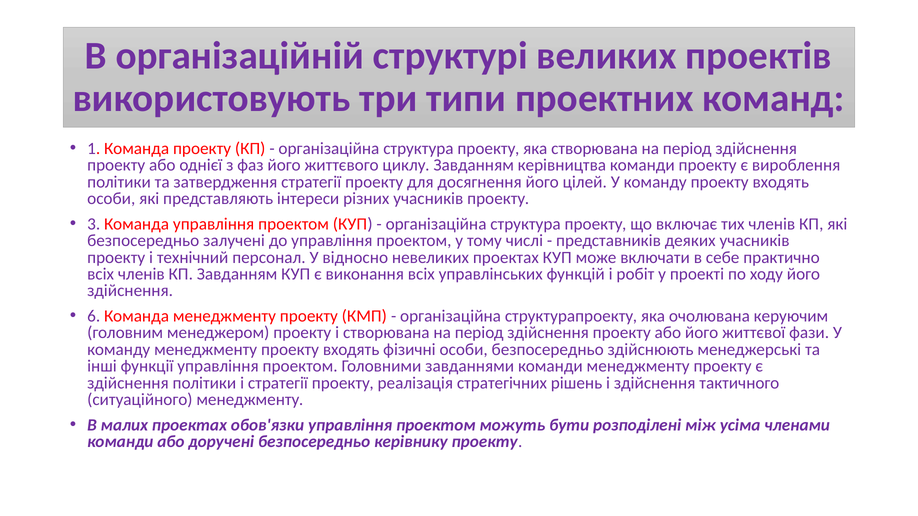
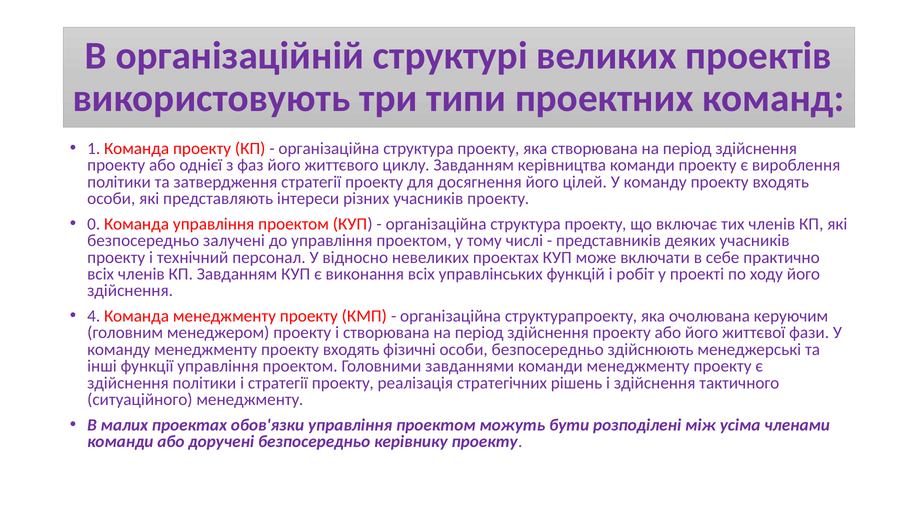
3: 3 -> 0 (94, 224)
6: 6 -> 4 (94, 316)
